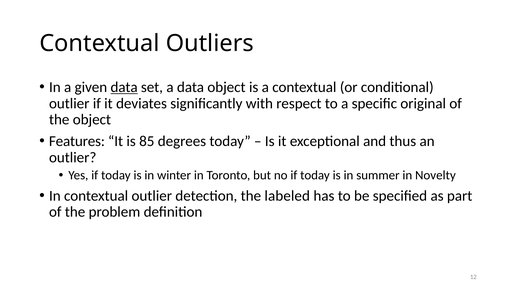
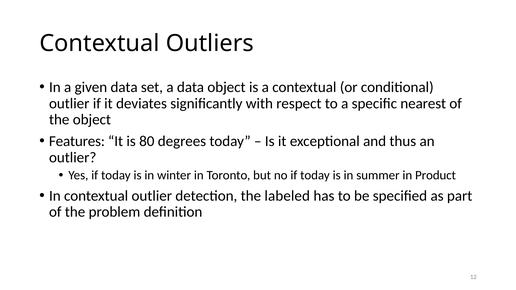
data underline: present -> none (124, 87)
original: original -> nearest (423, 103)
85: 85 -> 80 (147, 141)
Novelty: Novelty -> Product (436, 175)
